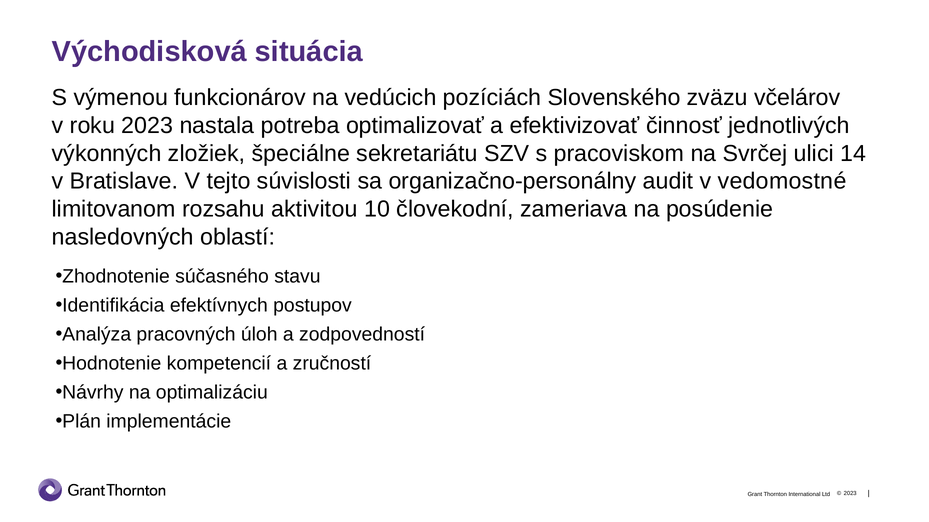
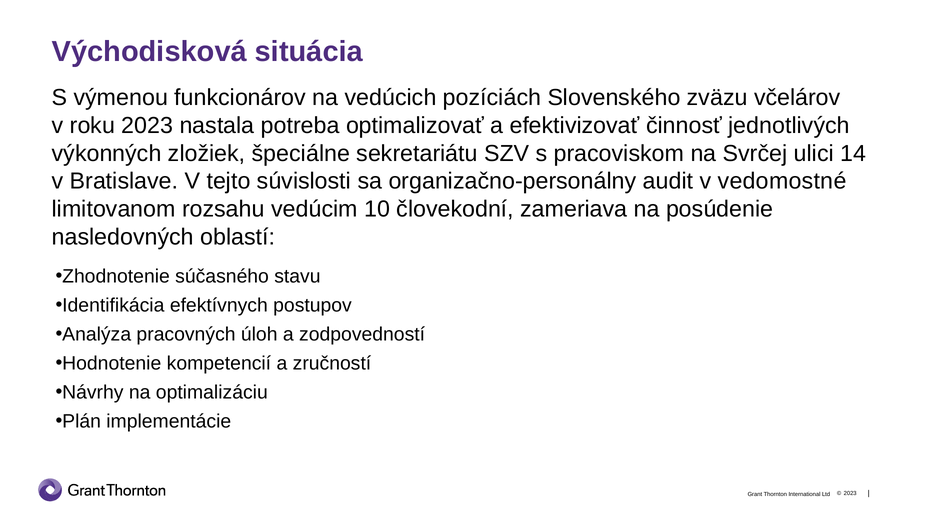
aktivitou: aktivitou -> vedúcim (314, 209)
